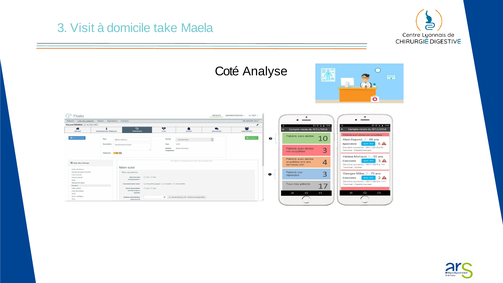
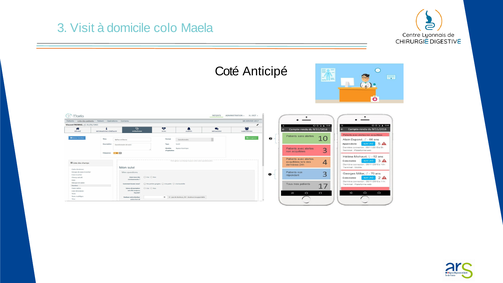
take: take -> colo (165, 28)
Analyse: Analyse -> Anticipé (265, 71)
